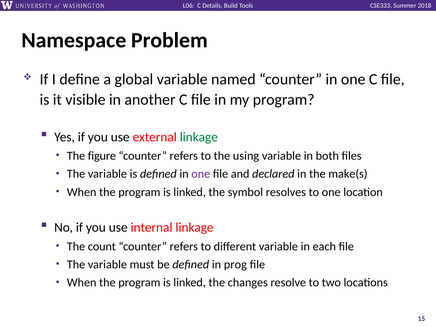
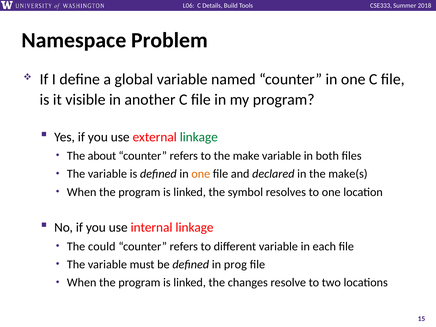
figure: figure -> about (102, 156)
using: using -> make (246, 156)
one colour: purple -> orange (201, 174)
count: count -> could (102, 246)
